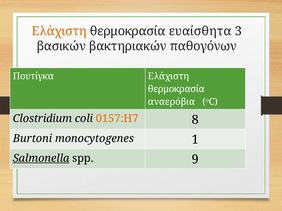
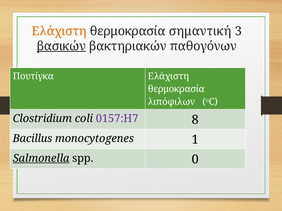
ευαίσθητα: ευαίσθητα -> σημαντική (200, 31)
βασικών underline: none -> present (61, 46)
αναερόβια: αναερόβια -> λιπόφιλων (172, 102)
0157:Η7 colour: orange -> purple (117, 119)
Burtoni: Burtoni -> Bacillus (33, 139)
9: 9 -> 0 (195, 160)
